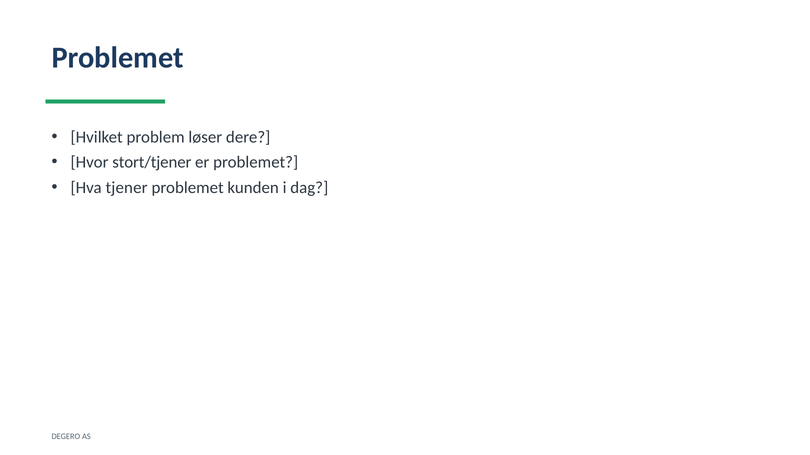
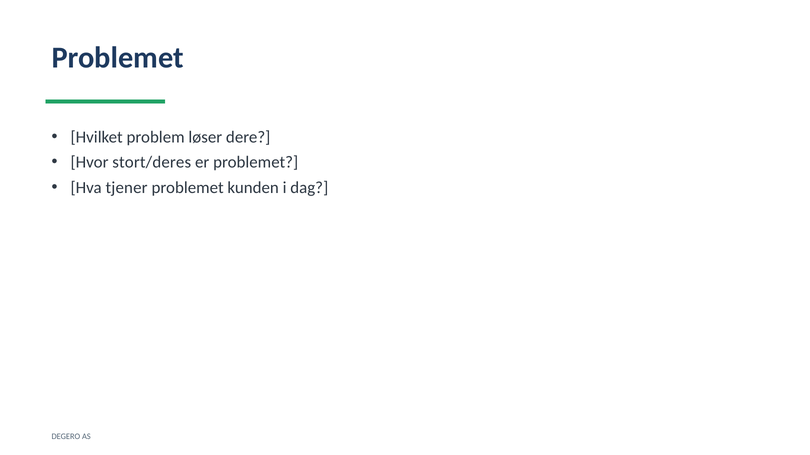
stort/tjener: stort/tjener -> stort/deres (152, 163)
